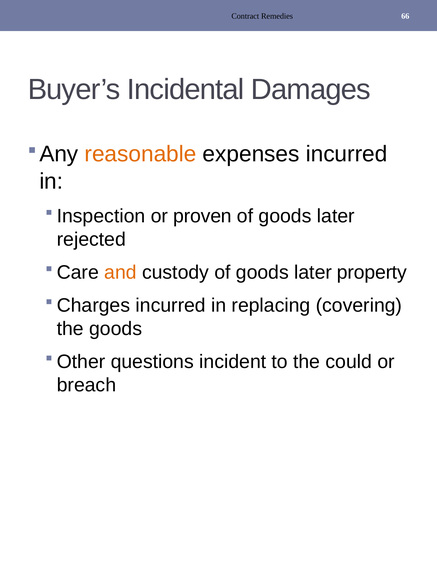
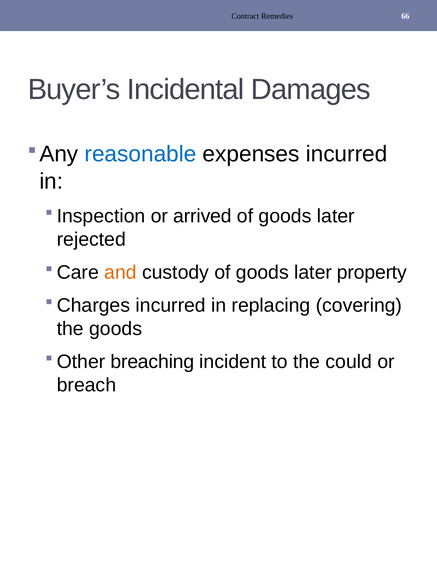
reasonable colour: orange -> blue (141, 154)
proven: proven -> arrived (203, 216)
questions: questions -> breaching (152, 362)
